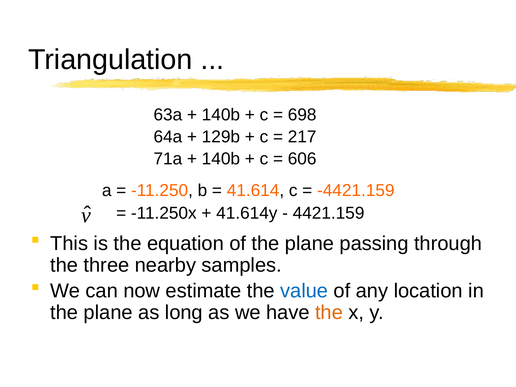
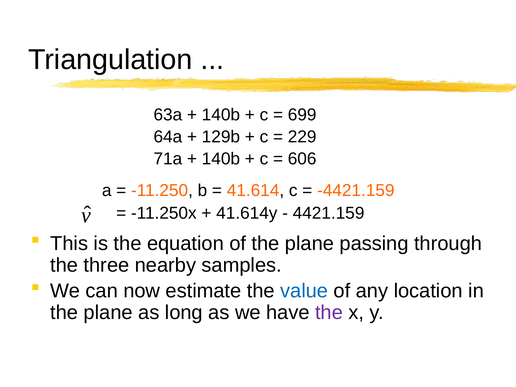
698: 698 -> 699 (302, 115)
217: 217 -> 229 (302, 137)
the colour: orange -> purple (329, 313)
